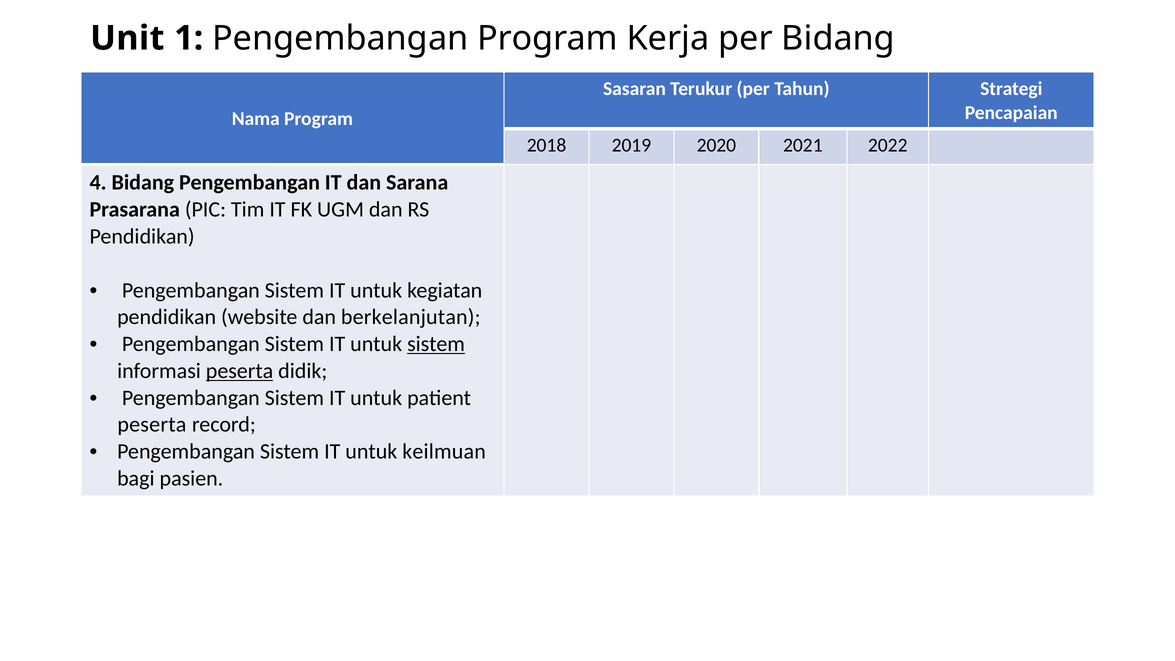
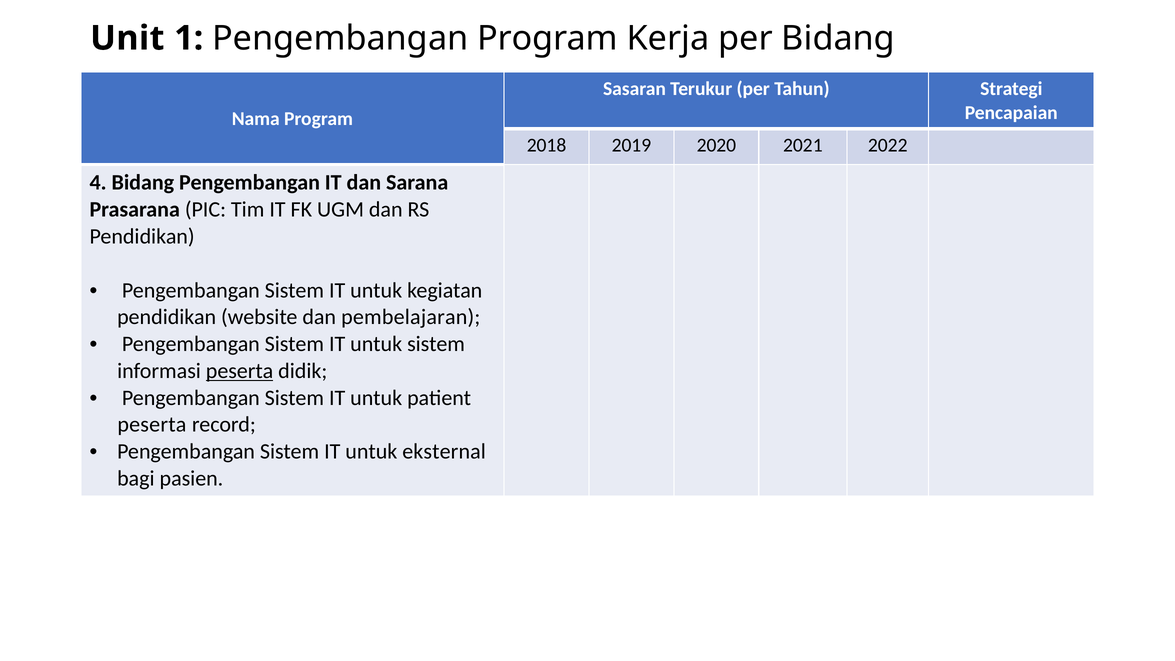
berkelanjutan: berkelanjutan -> pembelajaran (411, 317)
sistem underline: present -> none (436, 344)
keilmuan: keilmuan -> eksternal (444, 452)
